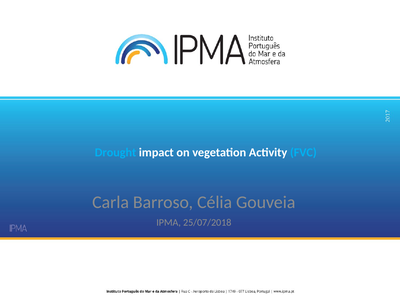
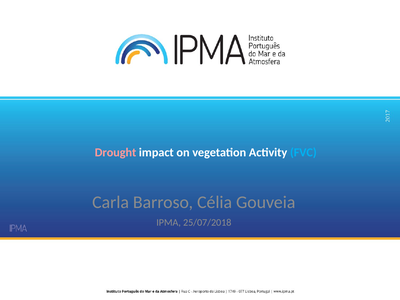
Drought colour: light blue -> pink (116, 152)
